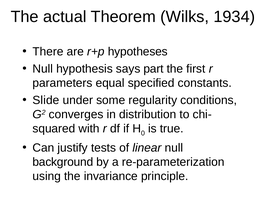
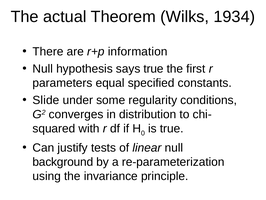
hypotheses: hypotheses -> information (138, 51)
says part: part -> true (154, 69)
